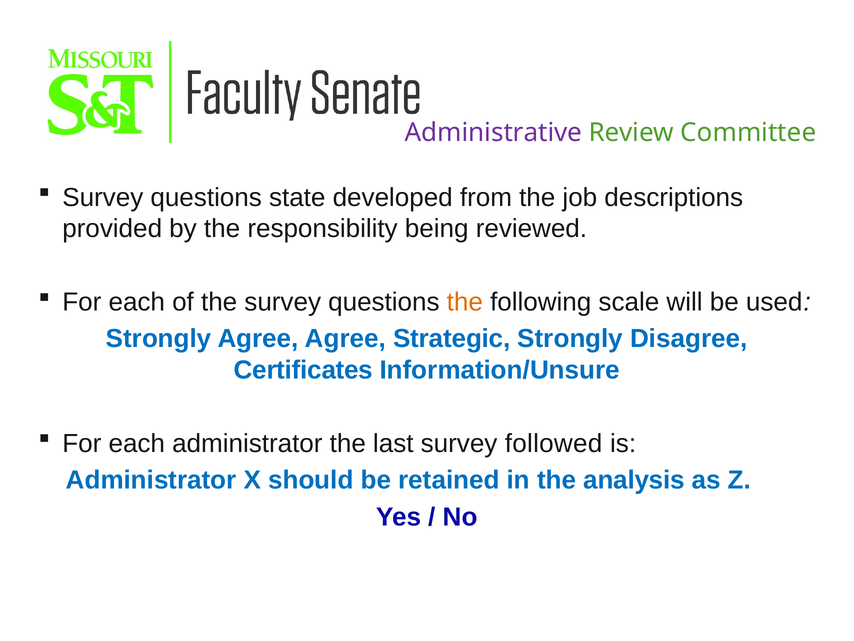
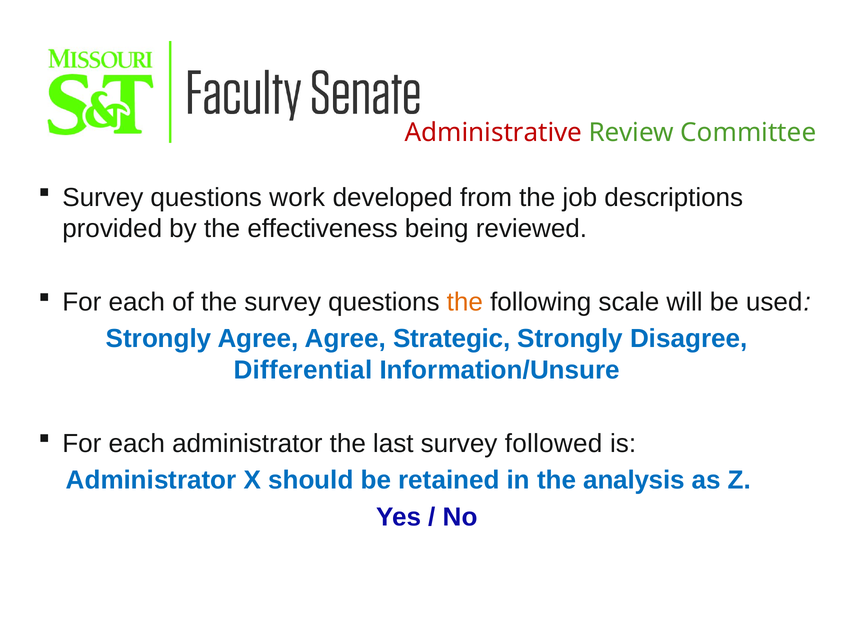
Administrative colour: purple -> red (493, 133)
state: state -> work (297, 197)
responsibility: responsibility -> effectiveness (323, 229)
Certificates: Certificates -> Differential (303, 370)
